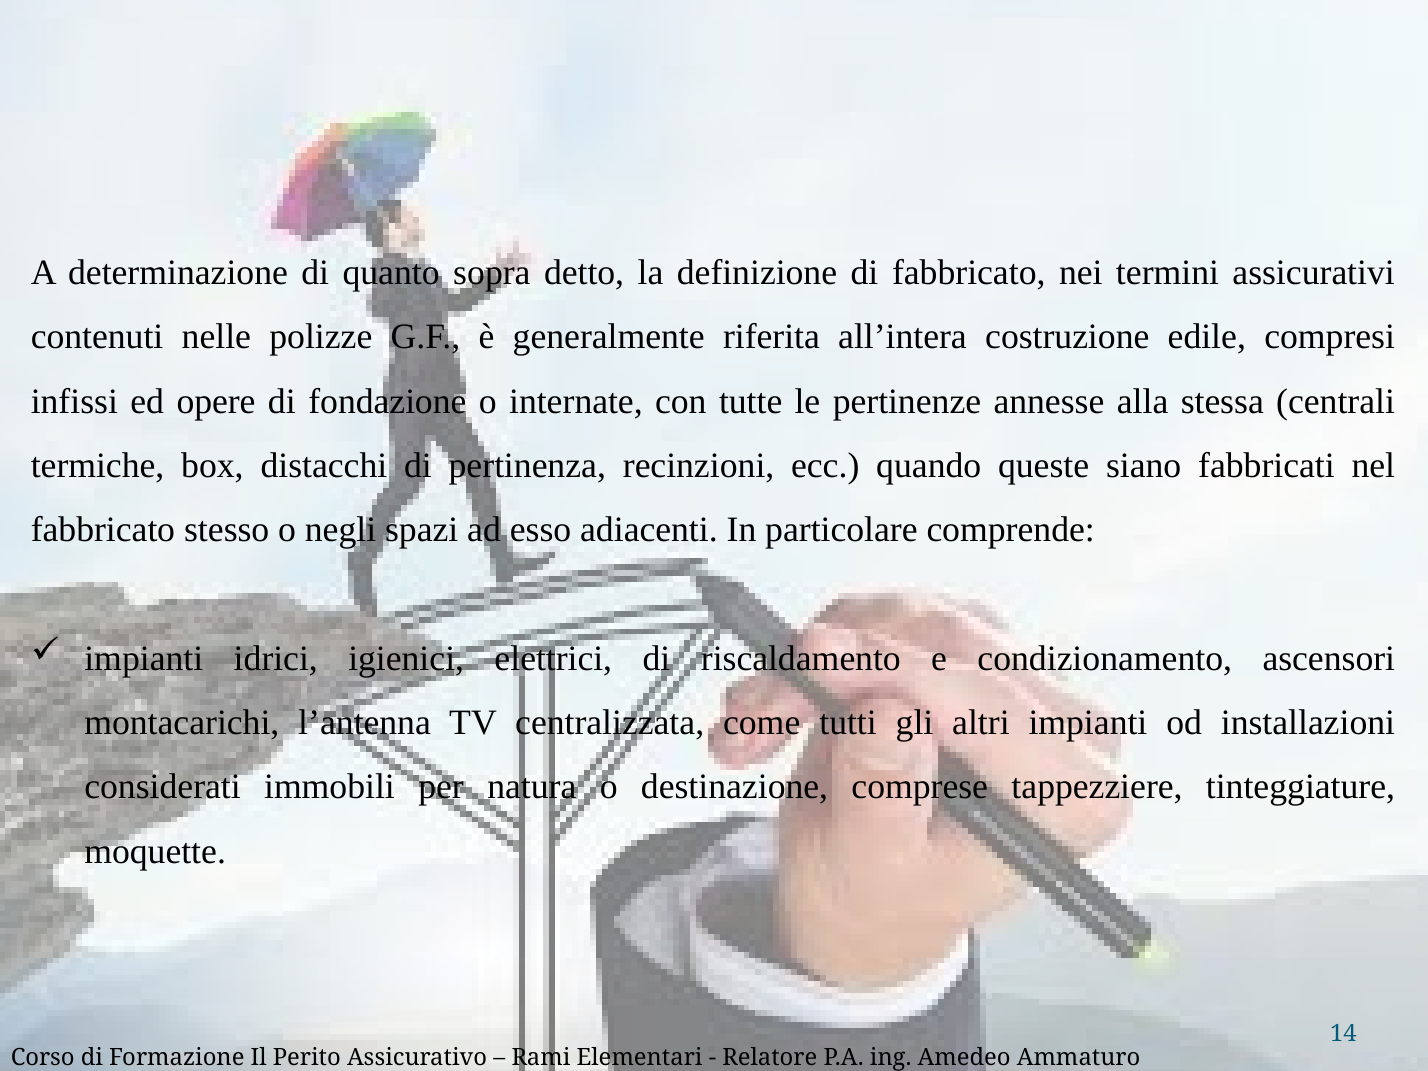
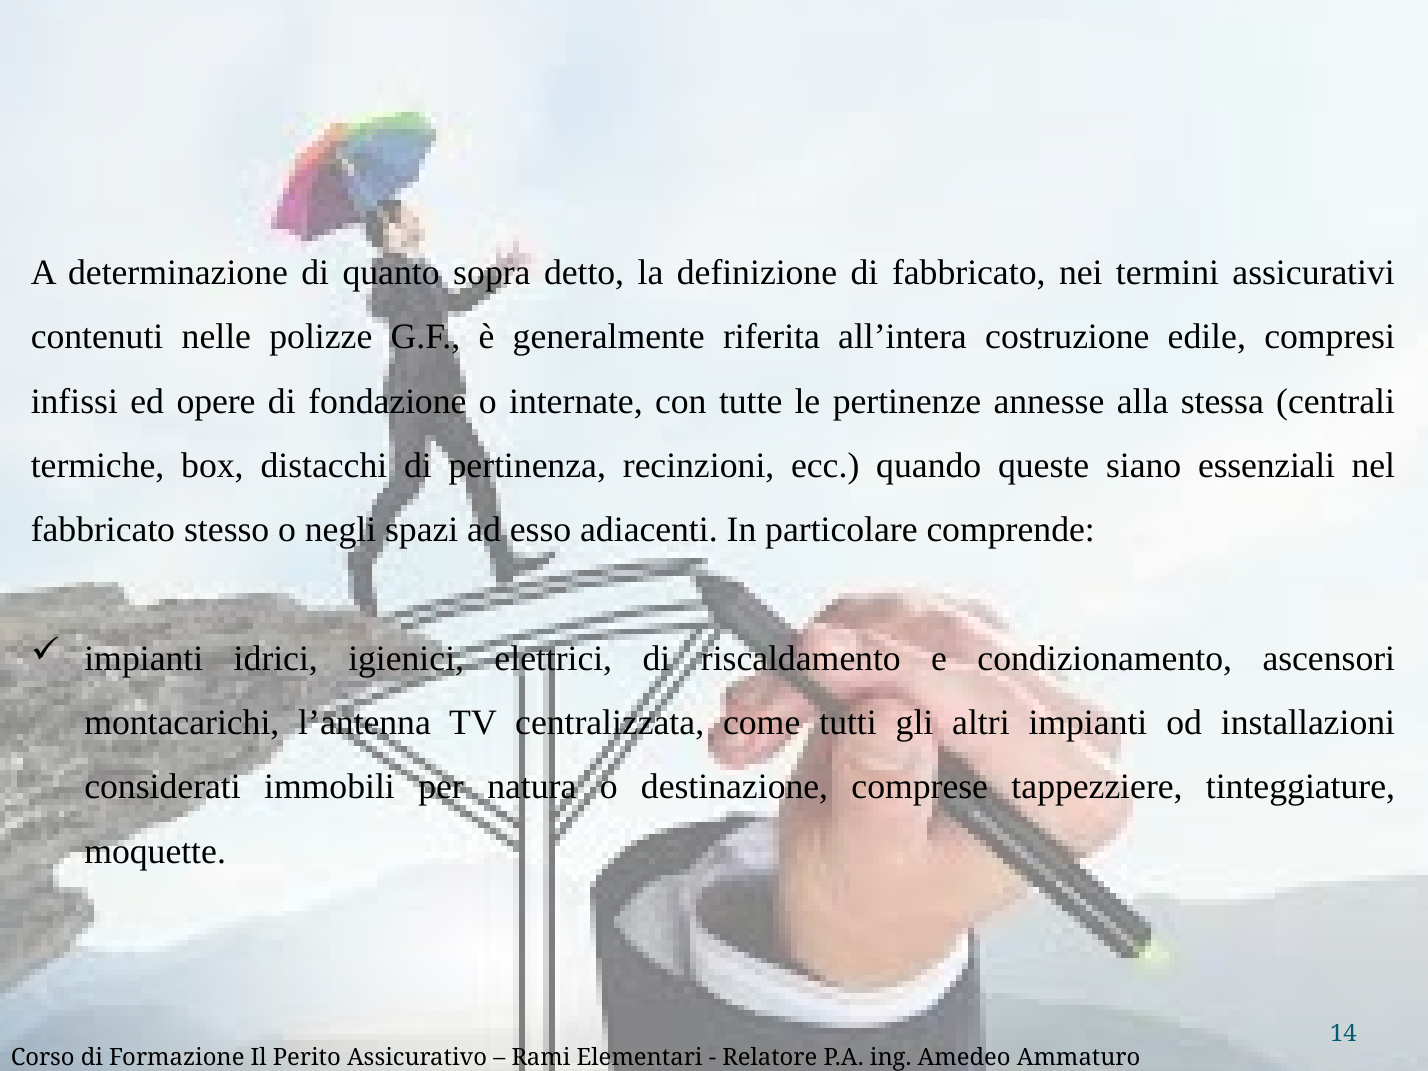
fabbricati: fabbricati -> essenziali (1267, 466)
